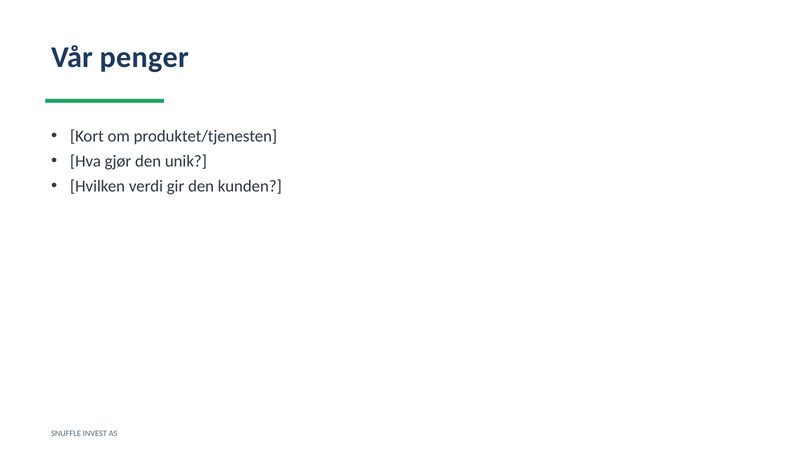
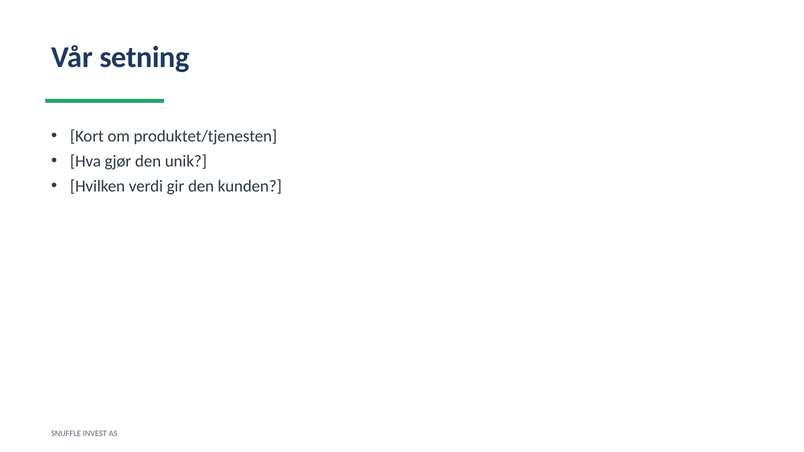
penger: penger -> setning (145, 57)
